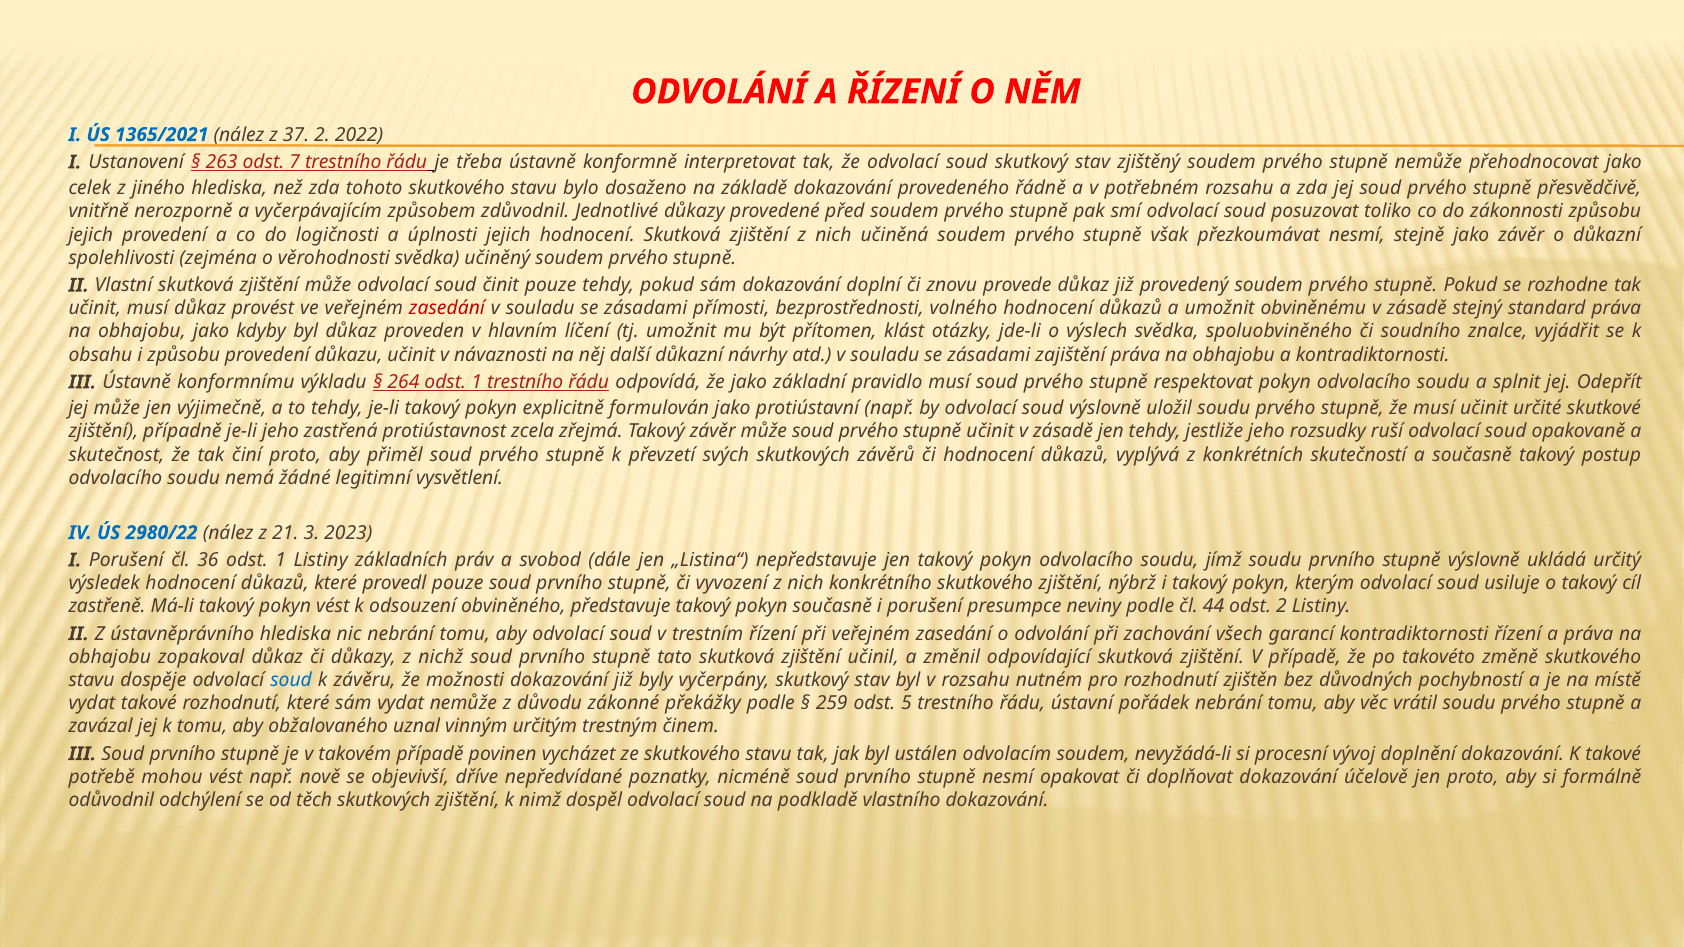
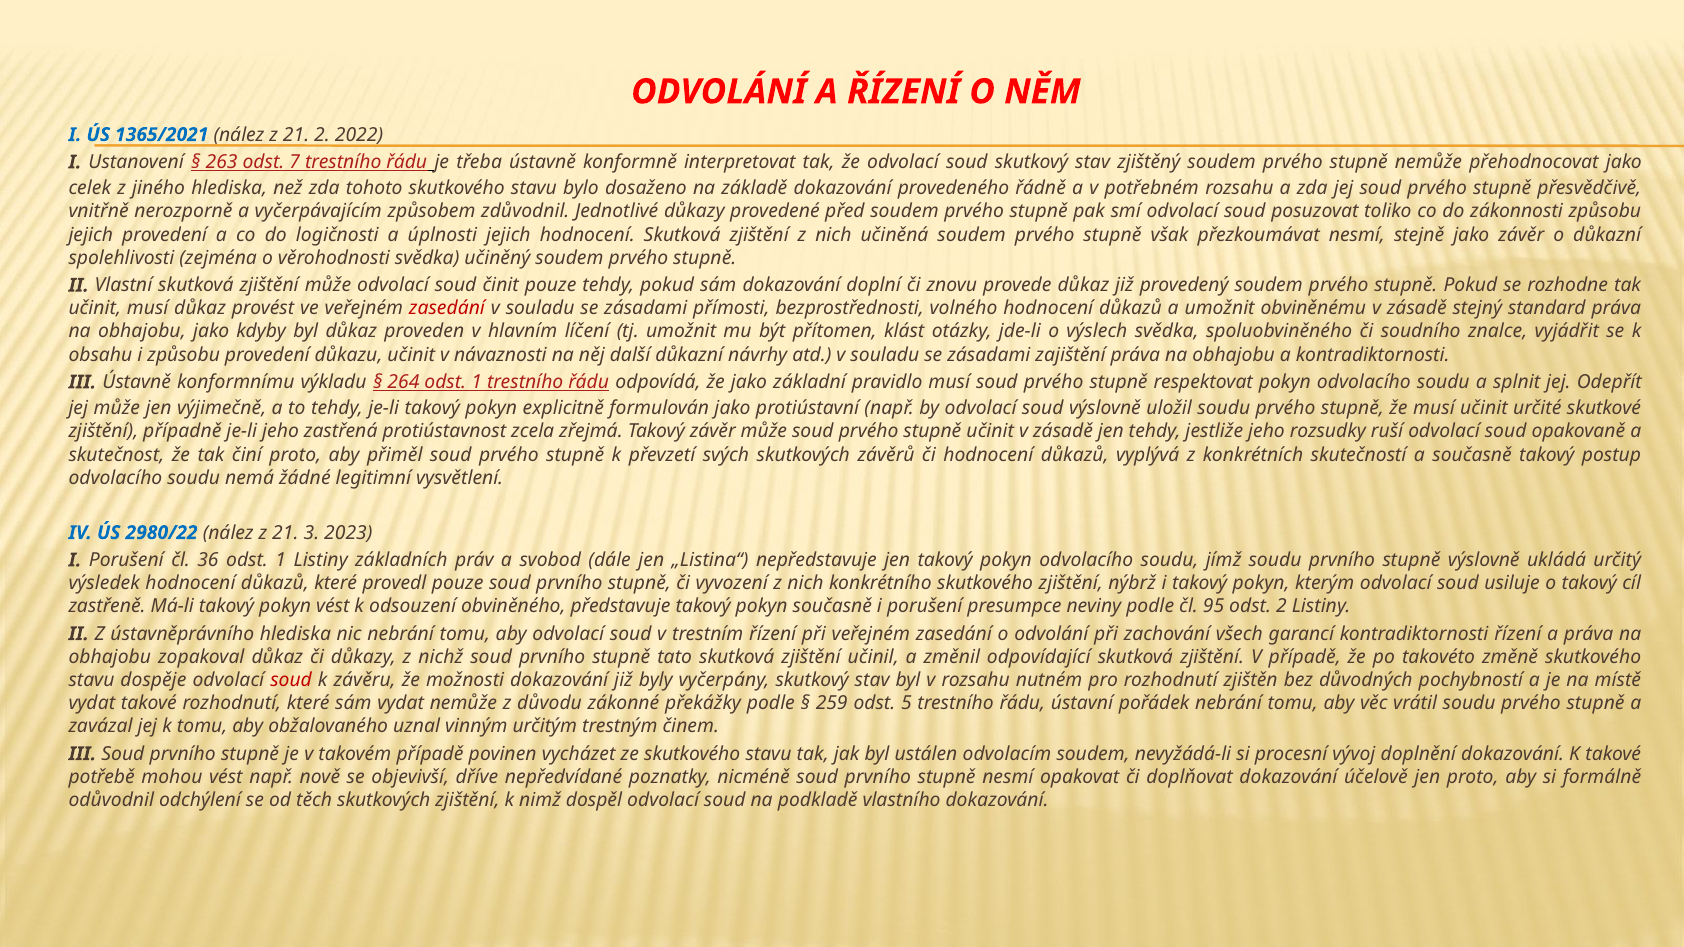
1365/2021 nález z 37: 37 -> 21 (296, 135)
44: 44 -> 95 (1214, 607)
soud colour: blue -> red (291, 680)
